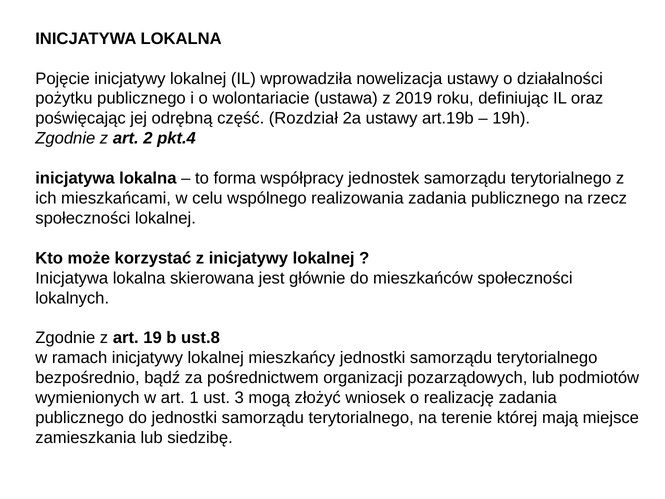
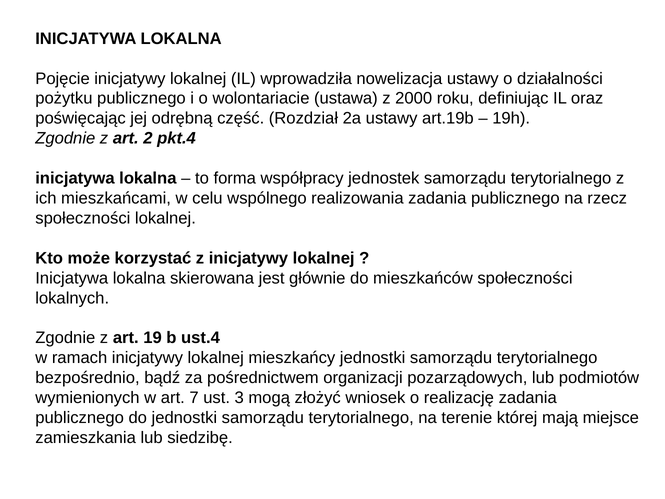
2019: 2019 -> 2000 (414, 98)
ust.8: ust.8 -> ust.4 (200, 338)
1: 1 -> 7 (194, 398)
